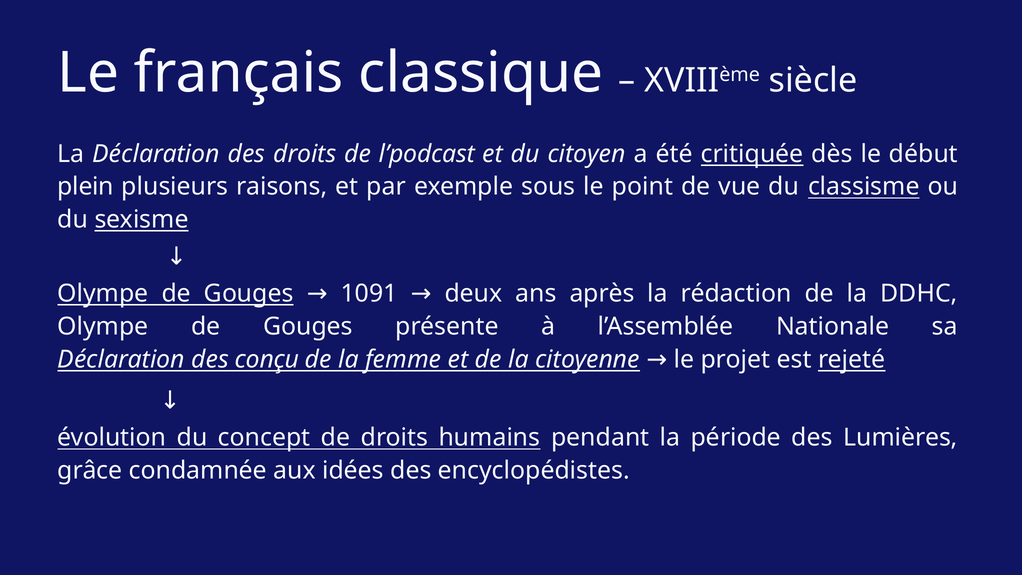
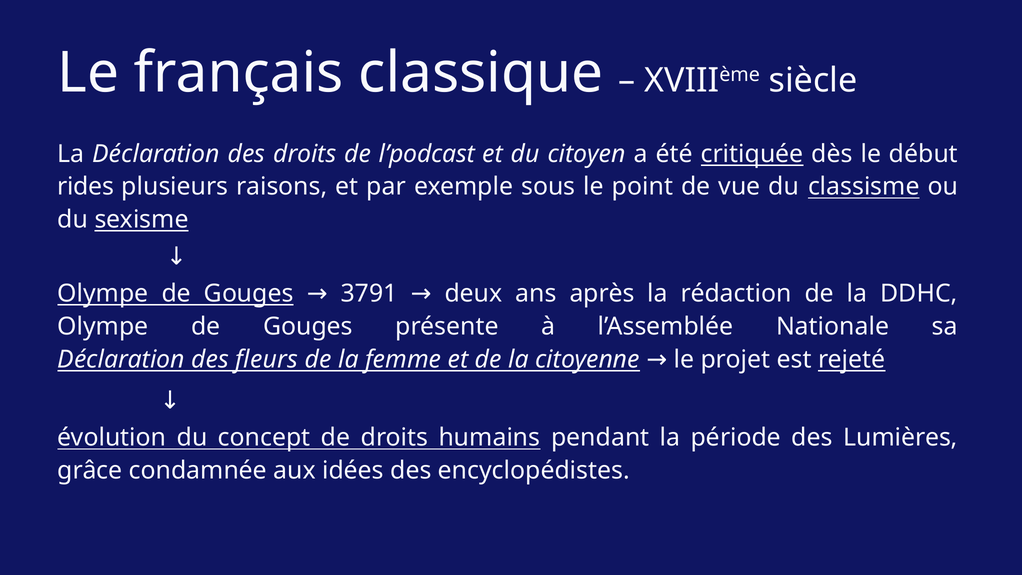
plein: plein -> rides (86, 187)
1091: 1091 -> 3791 (369, 293)
conçu: conçu -> fleurs (267, 359)
